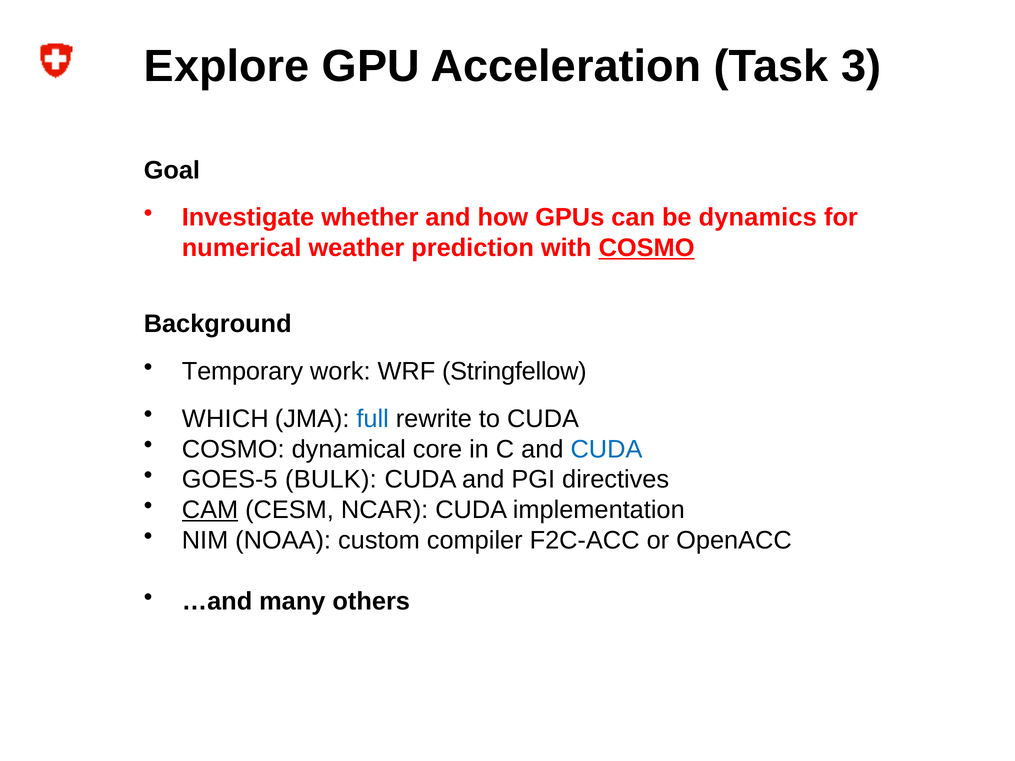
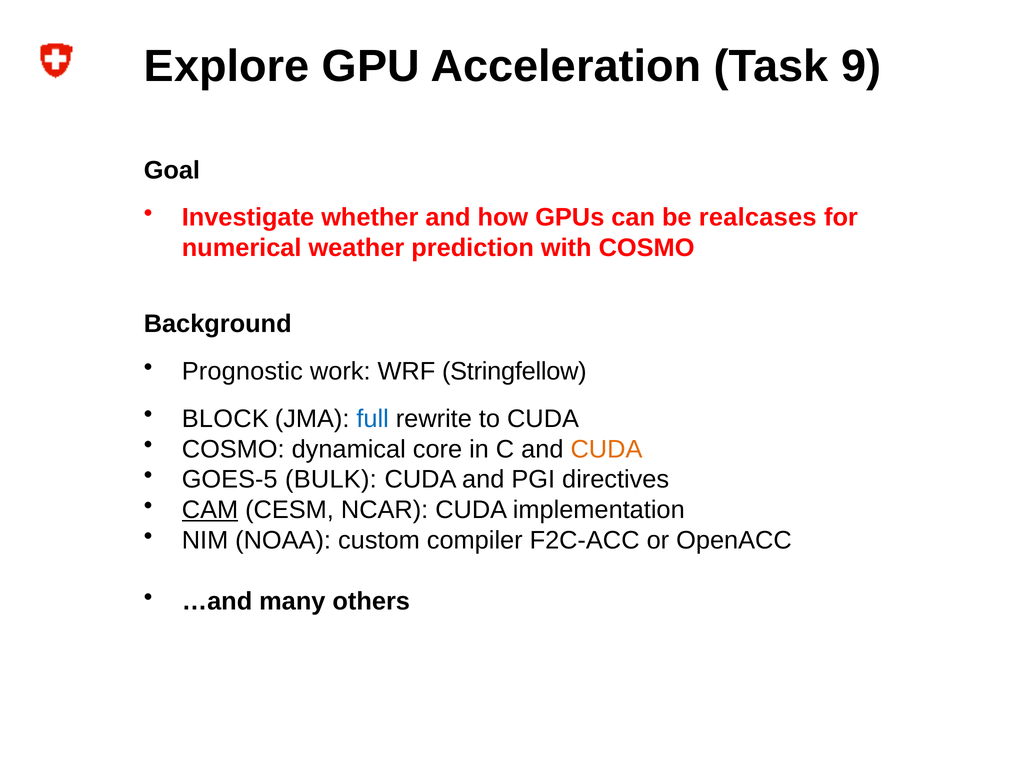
3: 3 -> 9 (861, 66)
dynamics: dynamics -> realcases (758, 218)
COSMO underline: present -> none (647, 248)
Temporary: Temporary -> Prognostic (242, 372)
WHICH: WHICH -> BLOCK (225, 419)
CUDA colour: blue -> orange (606, 449)
